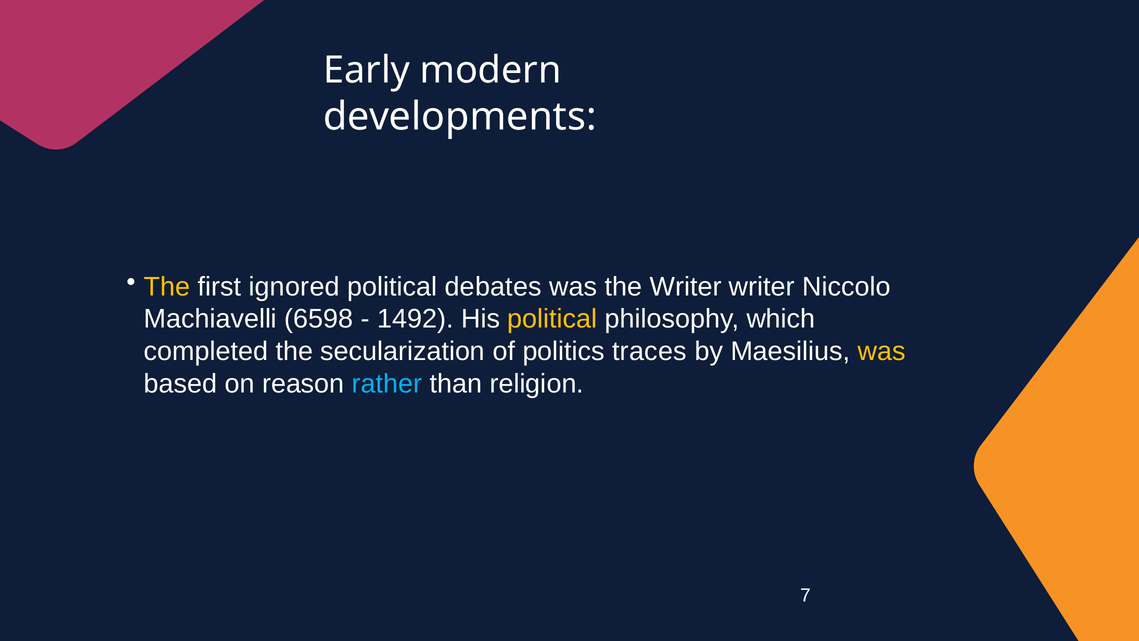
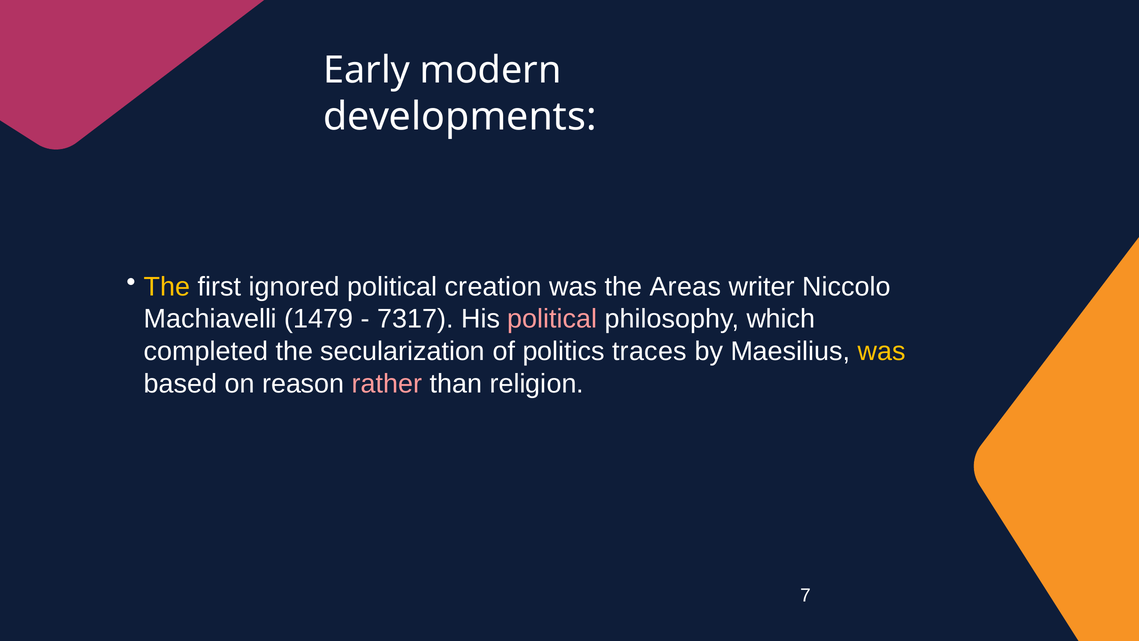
debates: debates -> creation (493, 287)
the Writer: Writer -> Areas (685, 287)
6598: 6598 -> 1479 (319, 319)
1492: 1492 -> 7317 (415, 319)
political colour: yellow -> pink (552, 319)
rather colour: light blue -> pink (387, 384)
